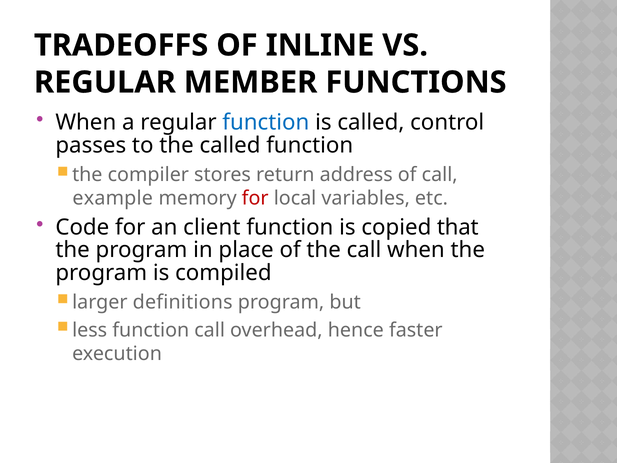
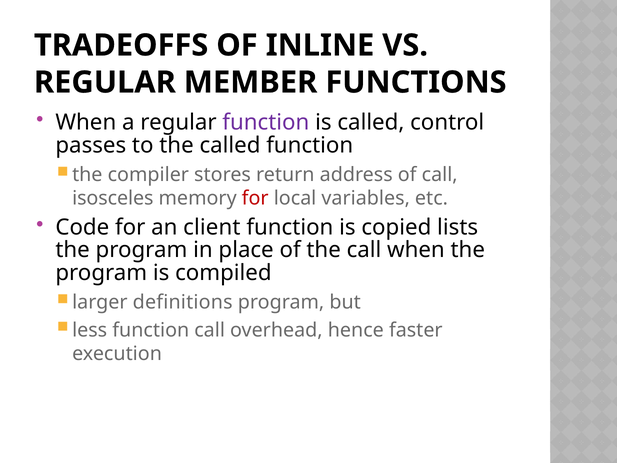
function colour: blue -> purple (266, 123)
example: example -> isosceles (113, 198)
that: that -> lists (458, 227)
